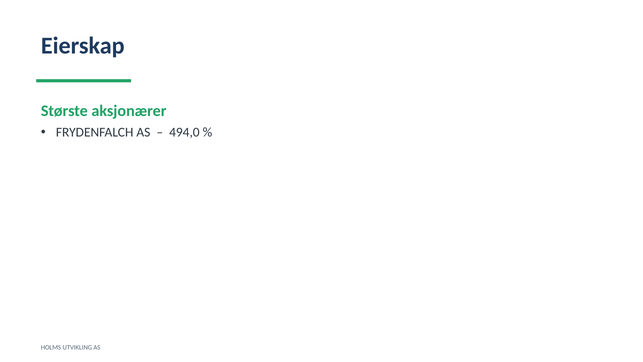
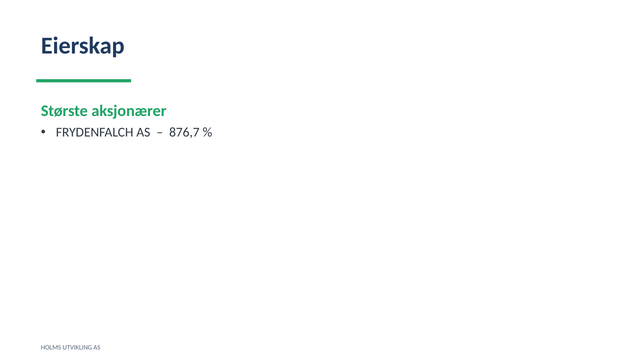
494,0: 494,0 -> 876,7 (184, 132)
